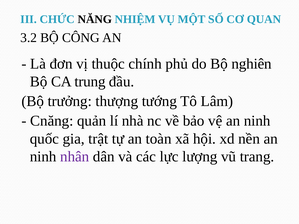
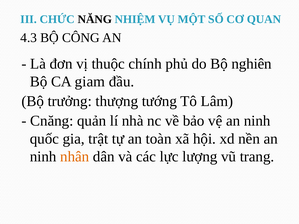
3.2: 3.2 -> 4.3 (29, 38)
trung: trung -> giam (90, 82)
nhân colour: purple -> orange (75, 157)
